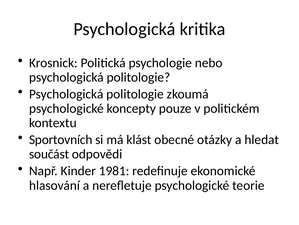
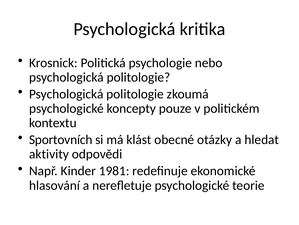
součást: součást -> aktivity (49, 154)
